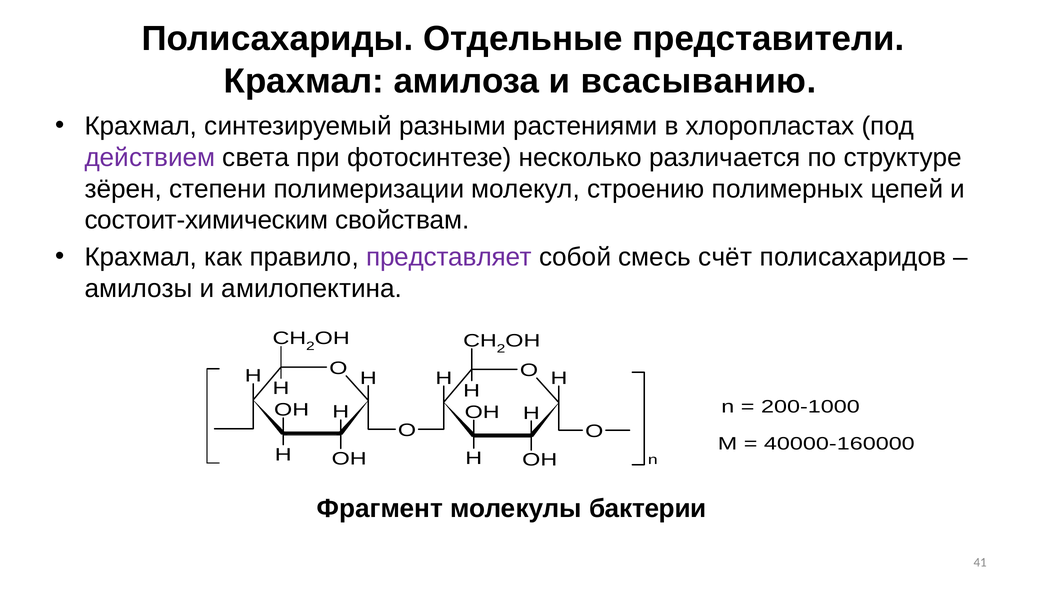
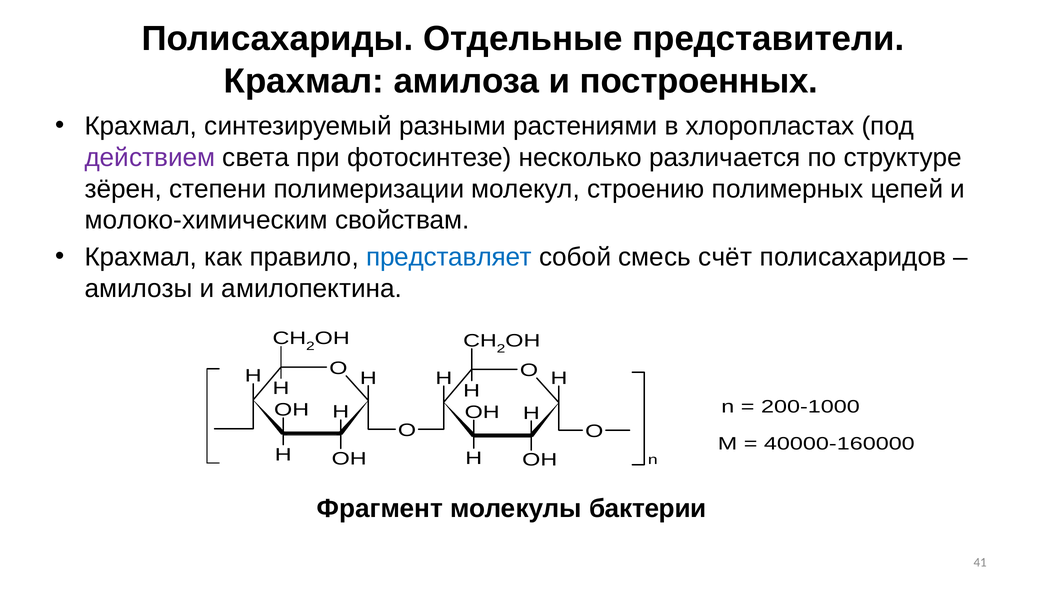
всасыванию: всасыванию -> построенных (699, 81)
состоит-химическим: состоит-химическим -> молоко-химическим (206, 220)
представляет colour: purple -> blue (449, 257)
